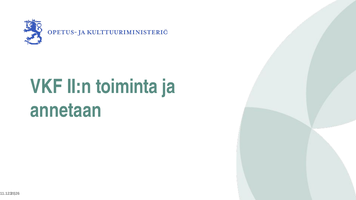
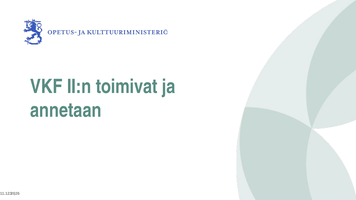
toiminta: toiminta -> toimivat (127, 87)
